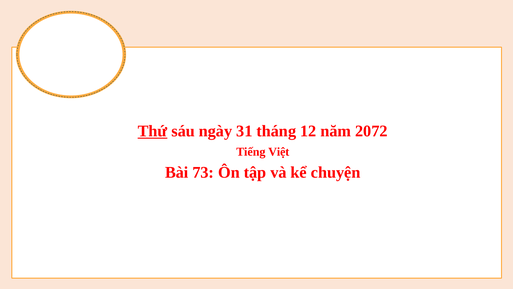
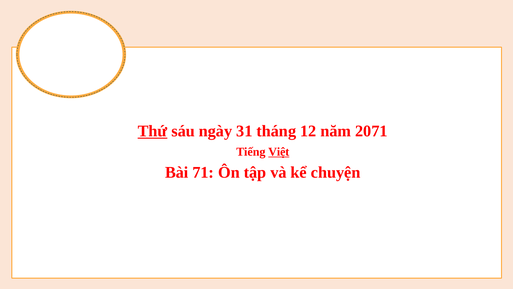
2072: 2072 -> 2071 (371, 131)
Việt underline: none -> present (279, 152)
73: 73 -> 71 (203, 172)
